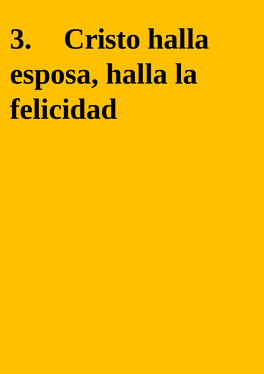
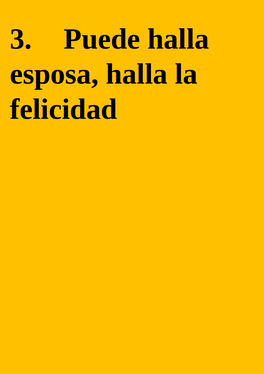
Cristo: Cristo -> Puede (102, 39)
